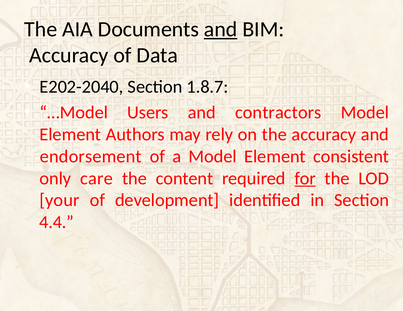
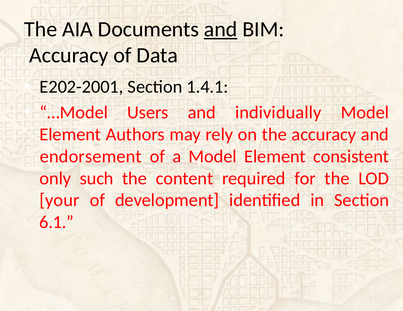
E202-2040: E202-2040 -> E202-2001 (81, 87)
1.8.7: 1.8.7 -> 1.4.1 (207, 87)
contractors: contractors -> individually (278, 113)
care: care -> such (97, 179)
for underline: present -> none (305, 179)
4.4: 4.4 -> 6.1 (57, 223)
